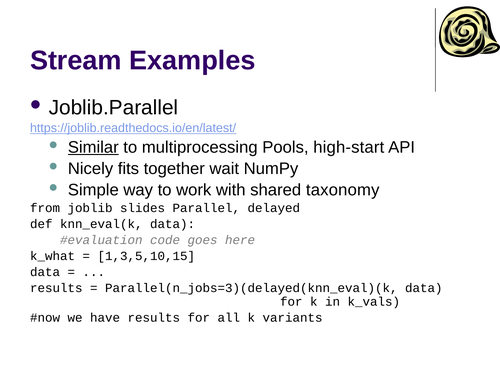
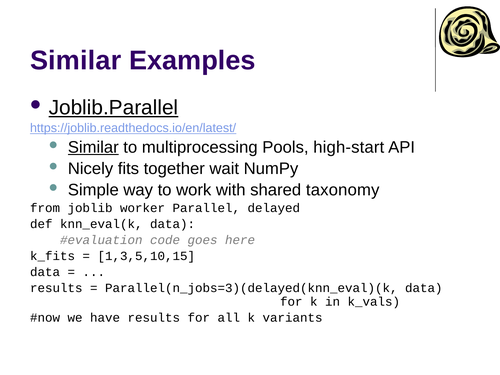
Stream: Stream -> Similar (76, 61)
Joblib.Parallel underline: none -> present (114, 108)
slides: slides -> worker (143, 208)
k_what: k_what -> k_fits (52, 256)
